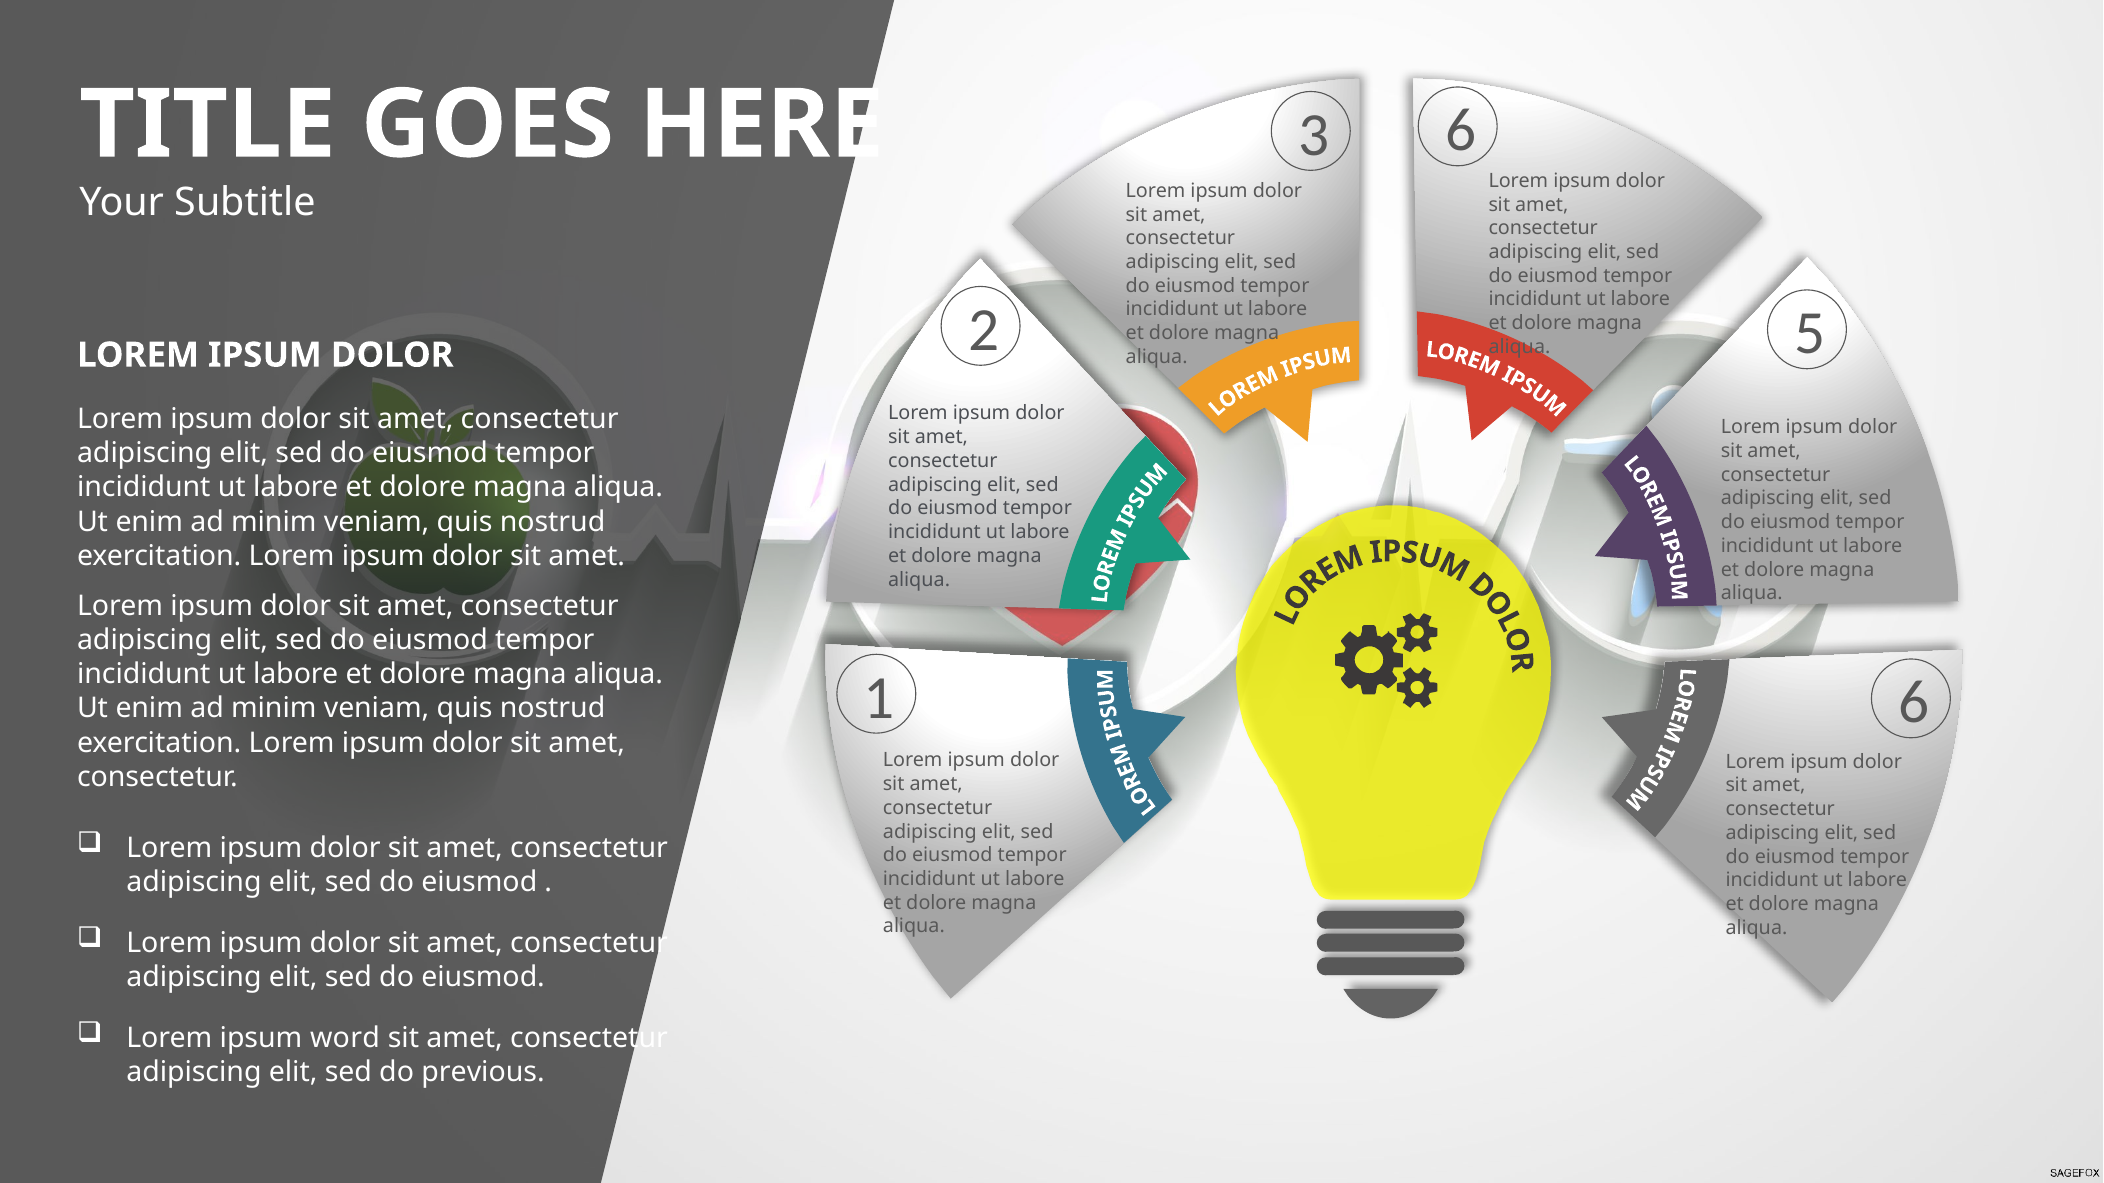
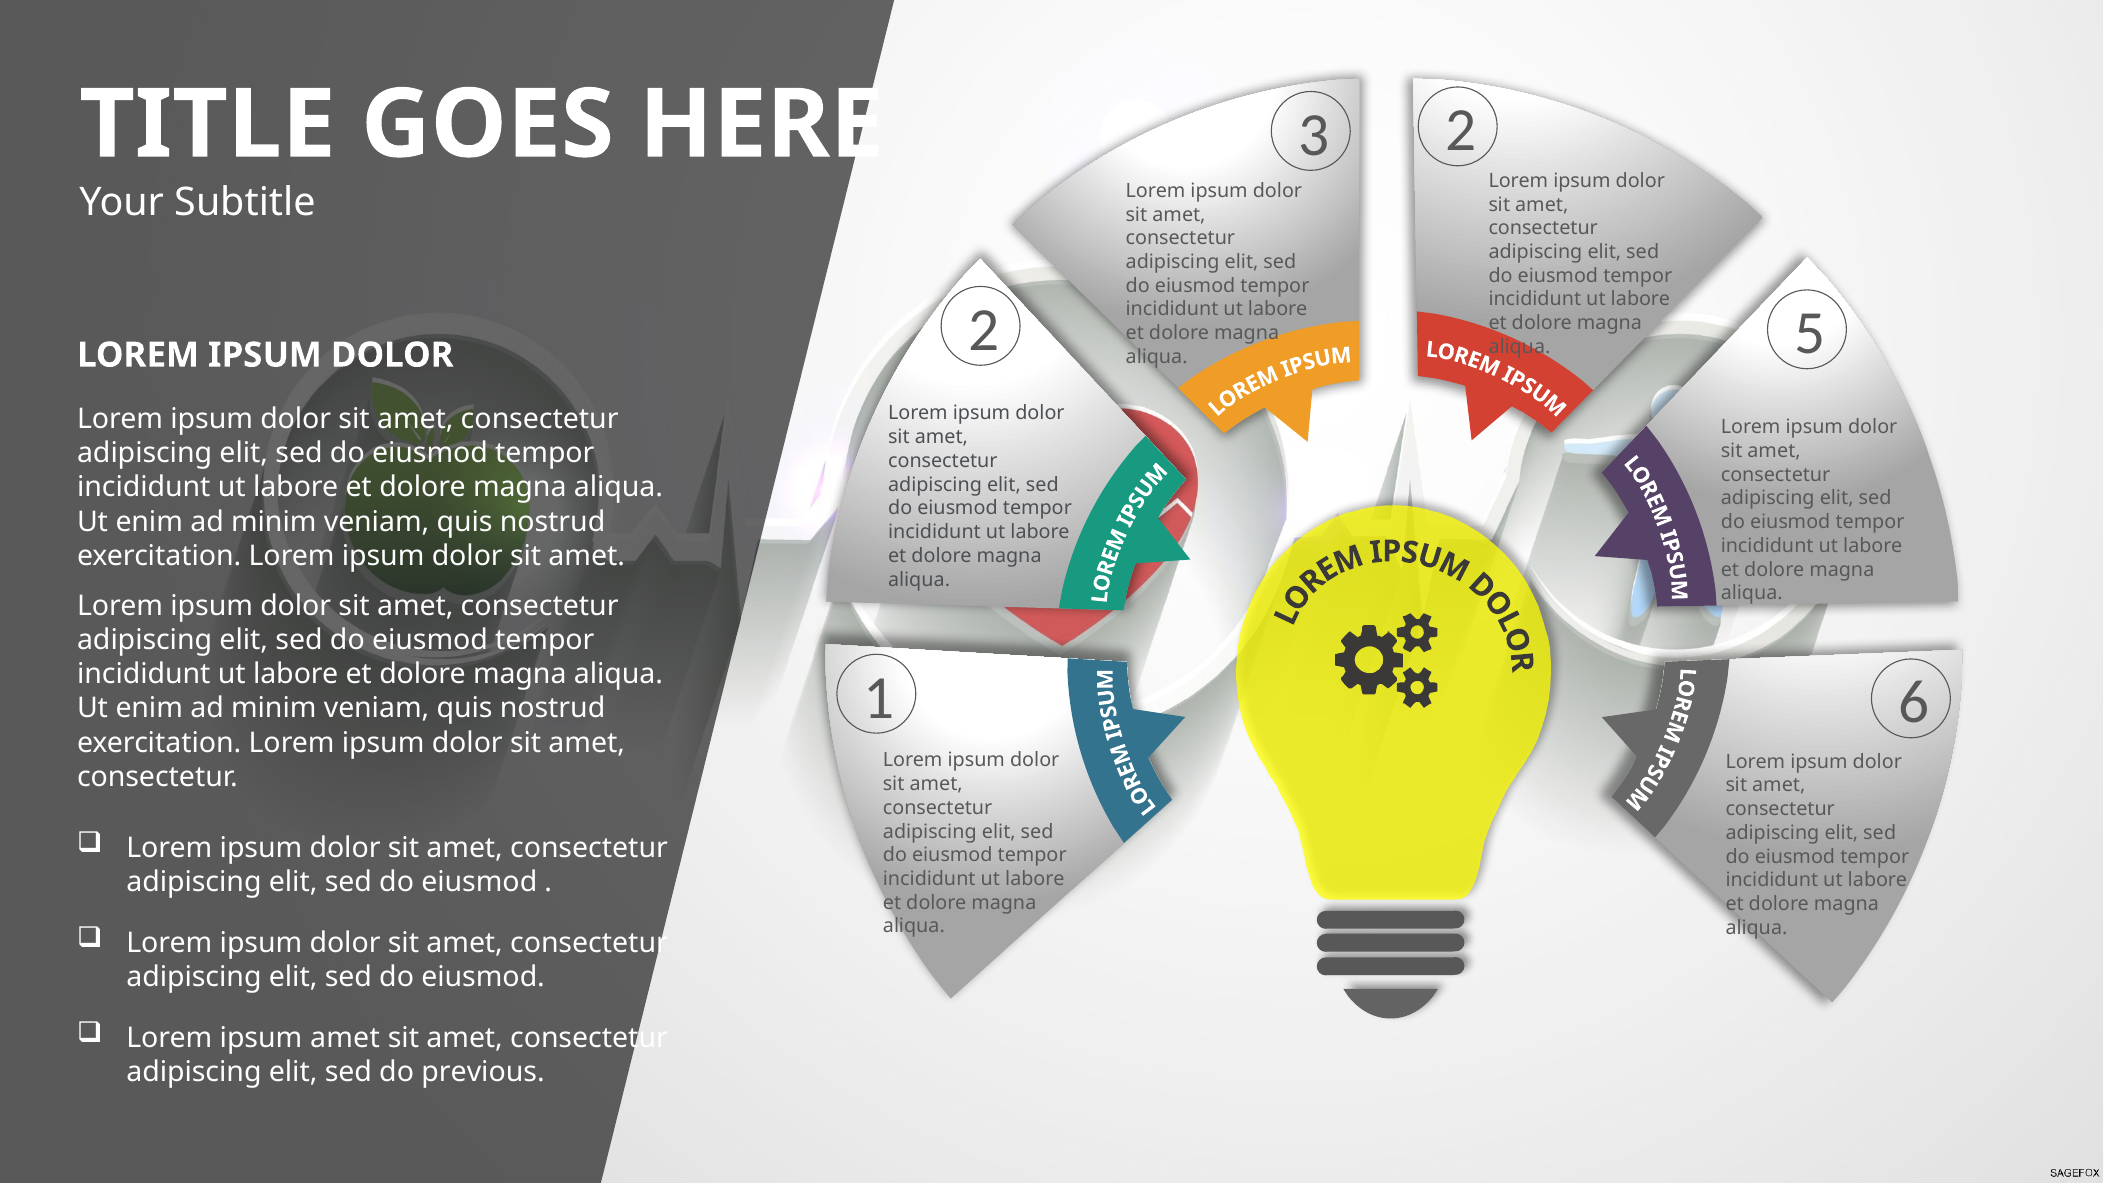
6: 6 -> 2 (1461, 131)
ipsum word: word -> amet (345, 1038)
